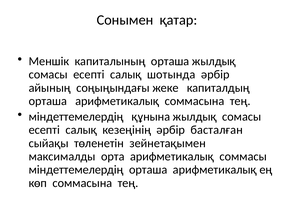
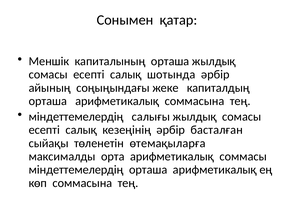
құнына: құнына -> салығы (151, 116)
зейнетақымен: зейнетақымен -> өтемақыларға (168, 143)
